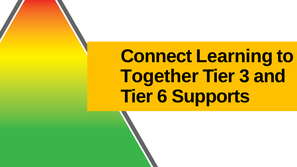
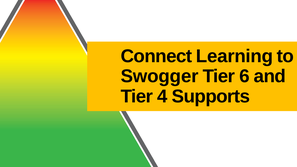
Together: Together -> Swogger (160, 76)
3: 3 -> 6 (244, 76)
6: 6 -> 4 (162, 96)
